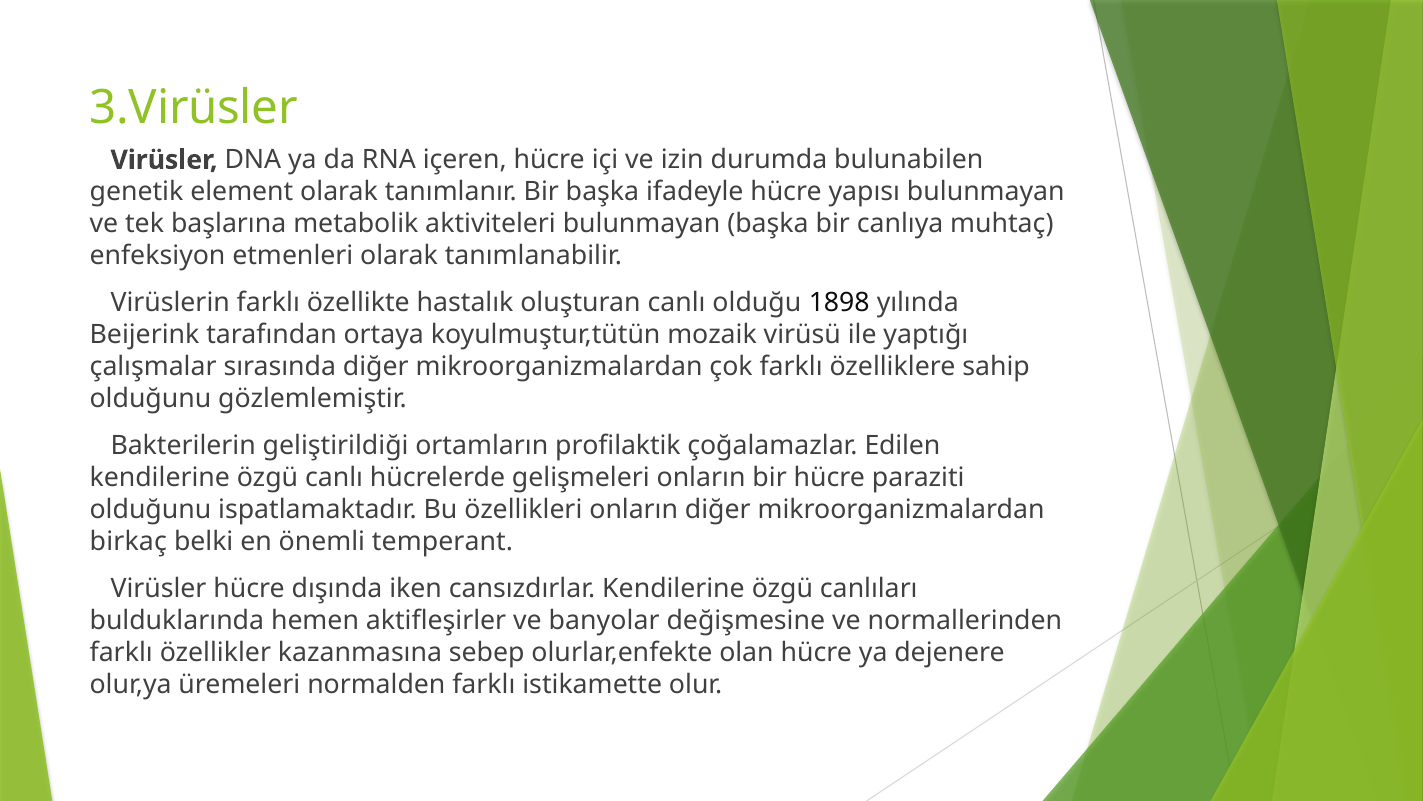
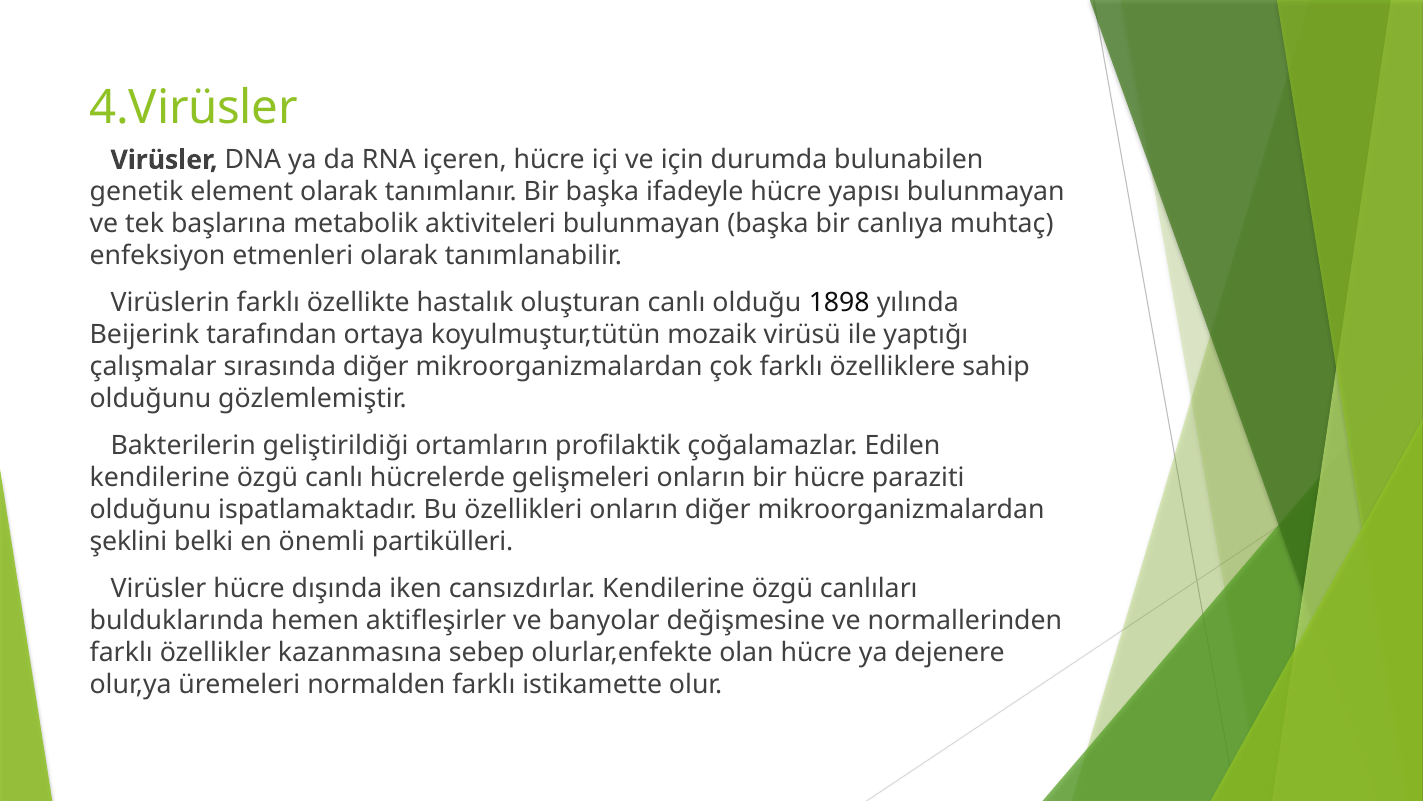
3.Virüsler: 3.Virüsler -> 4.Virüsler (194, 108)
izin: izin -> için (682, 160)
birkaç: birkaç -> şeklini (129, 542)
temperant: temperant -> partikülleri (443, 542)
